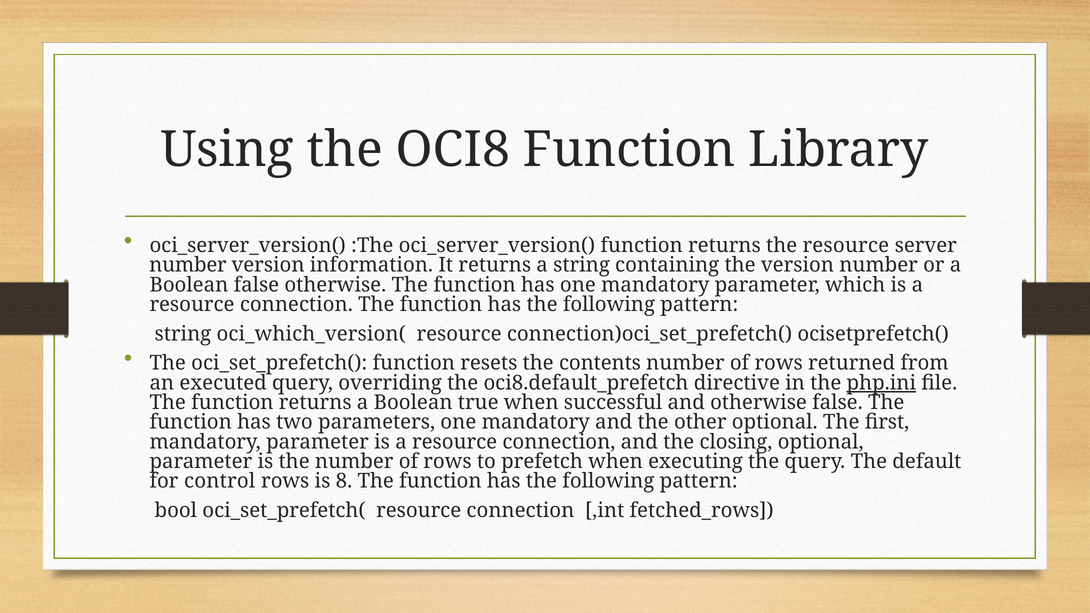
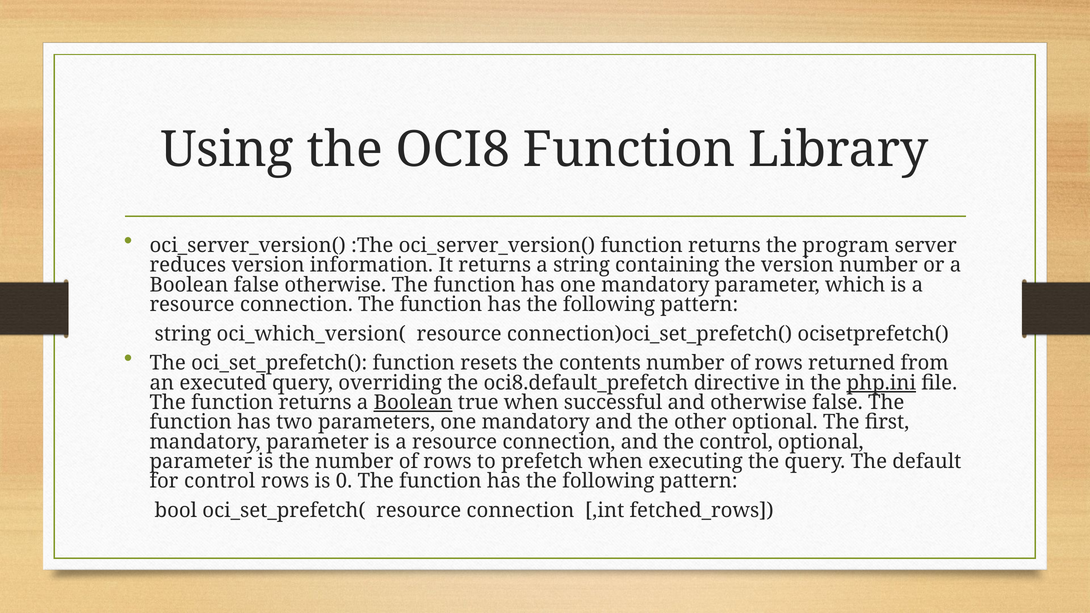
the resource: resource -> program (846, 246)
number: number -> reduces (188, 265)
Boolean underline: none -> present (413, 403)
the closing: closing -> control (736, 442)
8: 8 -> 0 (344, 481)
